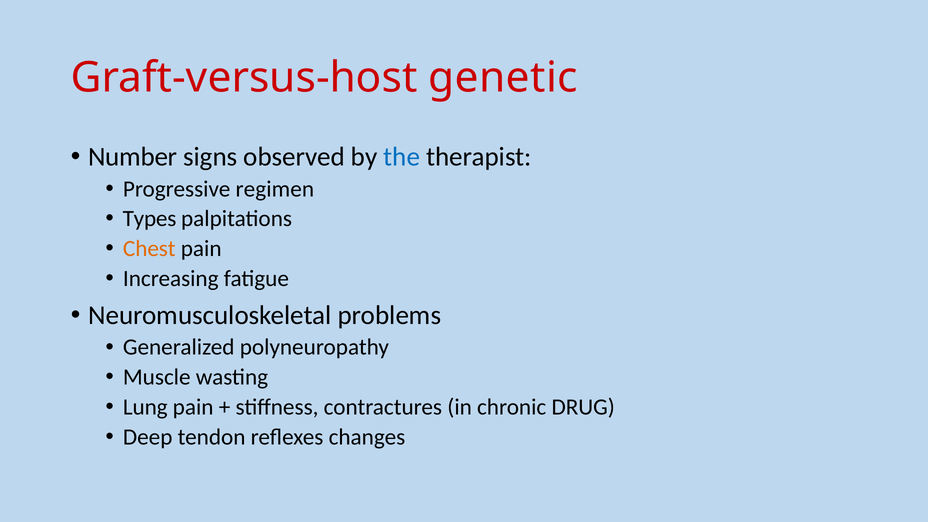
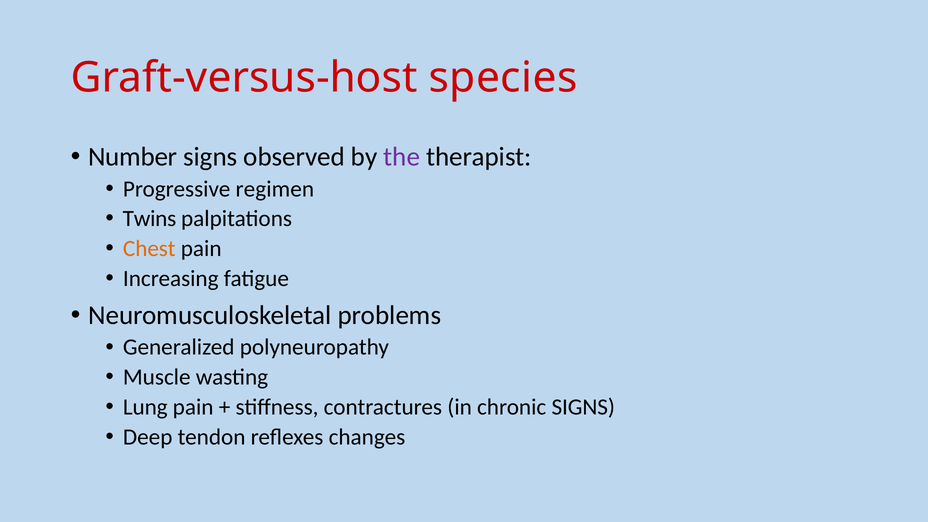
genetic: genetic -> species (503, 78)
the colour: blue -> purple (402, 157)
Types: Types -> Twins (150, 219)
chronic DRUG: DRUG -> SIGNS (583, 407)
